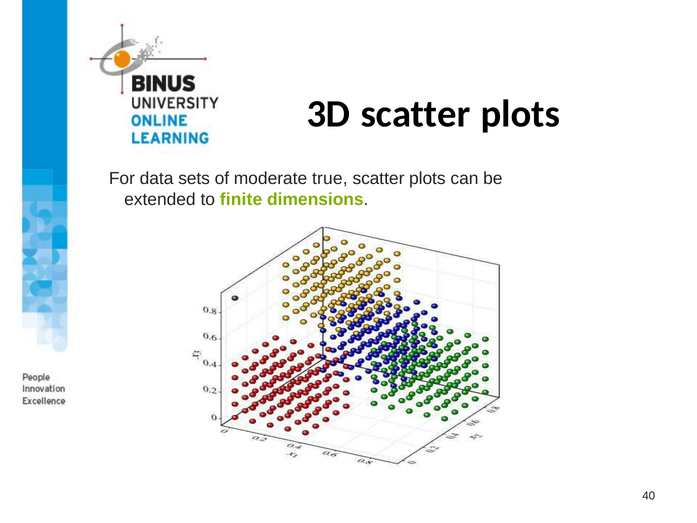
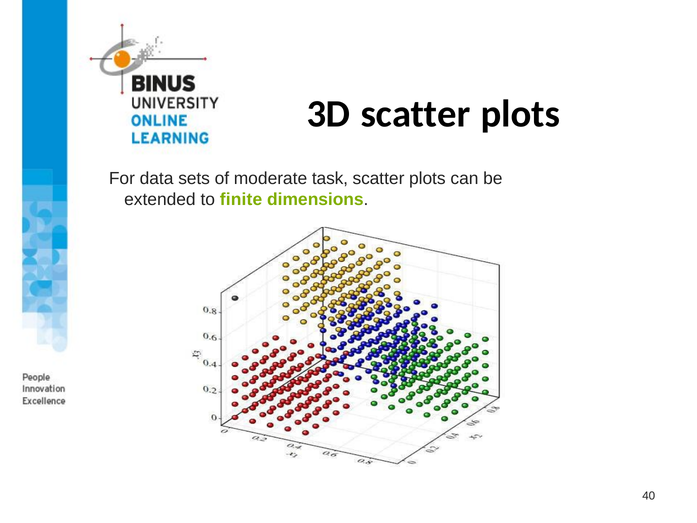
true: true -> task (330, 179)
